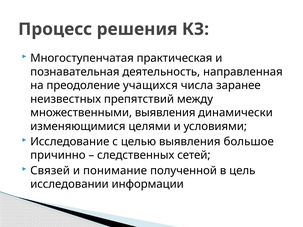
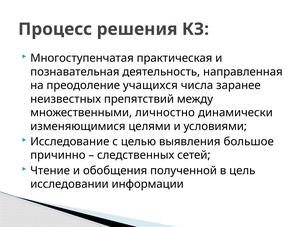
множественными выявления: выявления -> личностно (165, 113)
Связей: Связей -> Чтение (50, 171)
понимание: понимание -> обобщения (115, 171)
